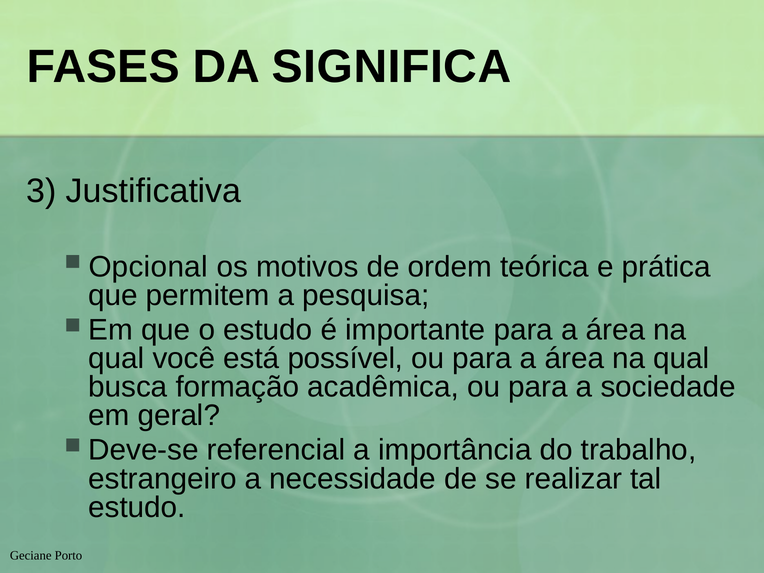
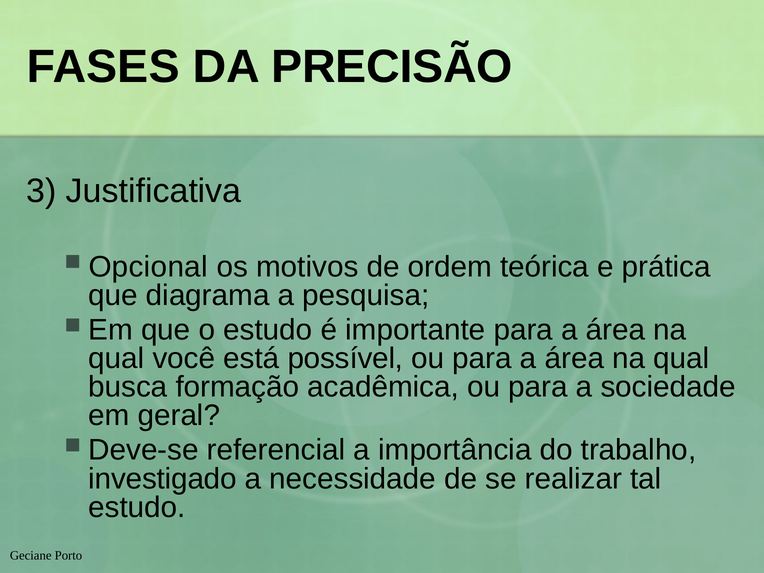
SIGNIFICA: SIGNIFICA -> PRECISÃO (392, 67)
permitem: permitem -> diagrama (208, 296)
estrangeiro: estrangeiro -> investigado (163, 479)
